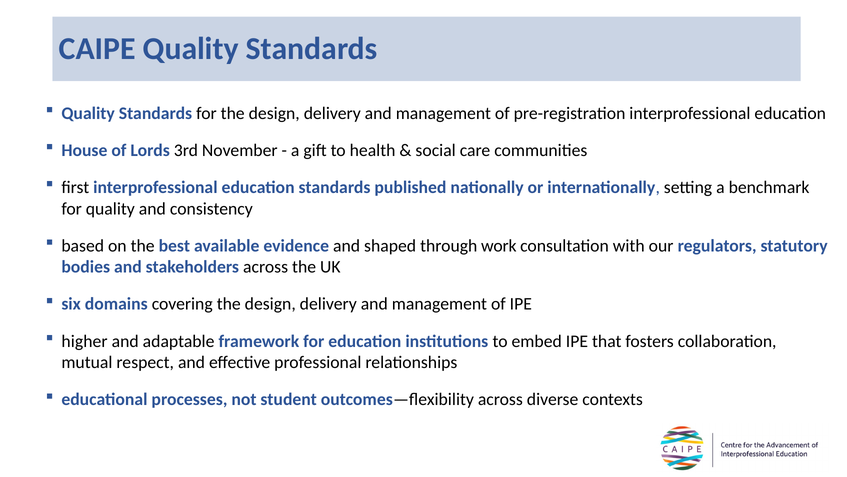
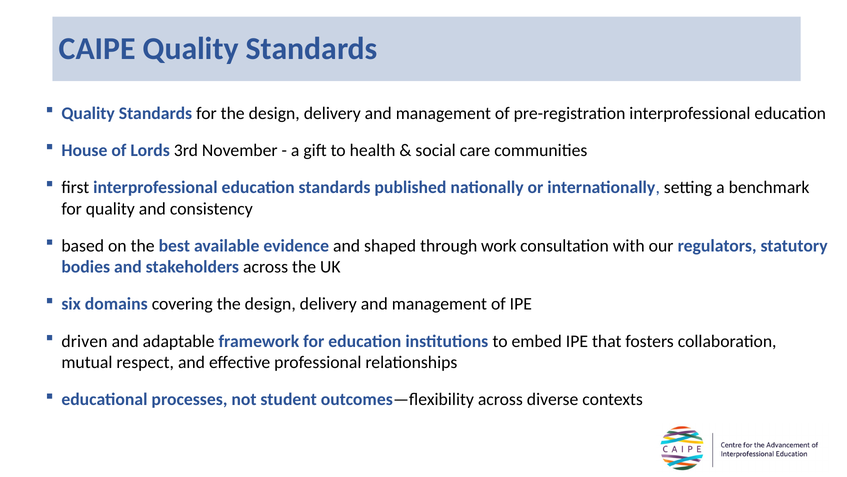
higher: higher -> driven (84, 341)
